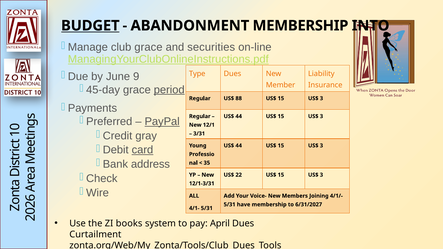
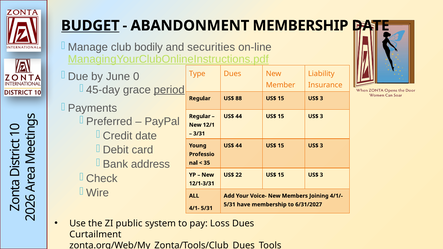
MEMBERSHIP INTO: INTO -> DATE (371, 26)
club grace: grace -> bodily (149, 47)
June 9: 9 -> 0 (136, 77)
PayPal underline: present -> none (162, 122)
gray: gray -> date (146, 136)
card underline: present -> none (142, 150)
books: books -> public (129, 223)
April: April -> Loss (220, 223)
